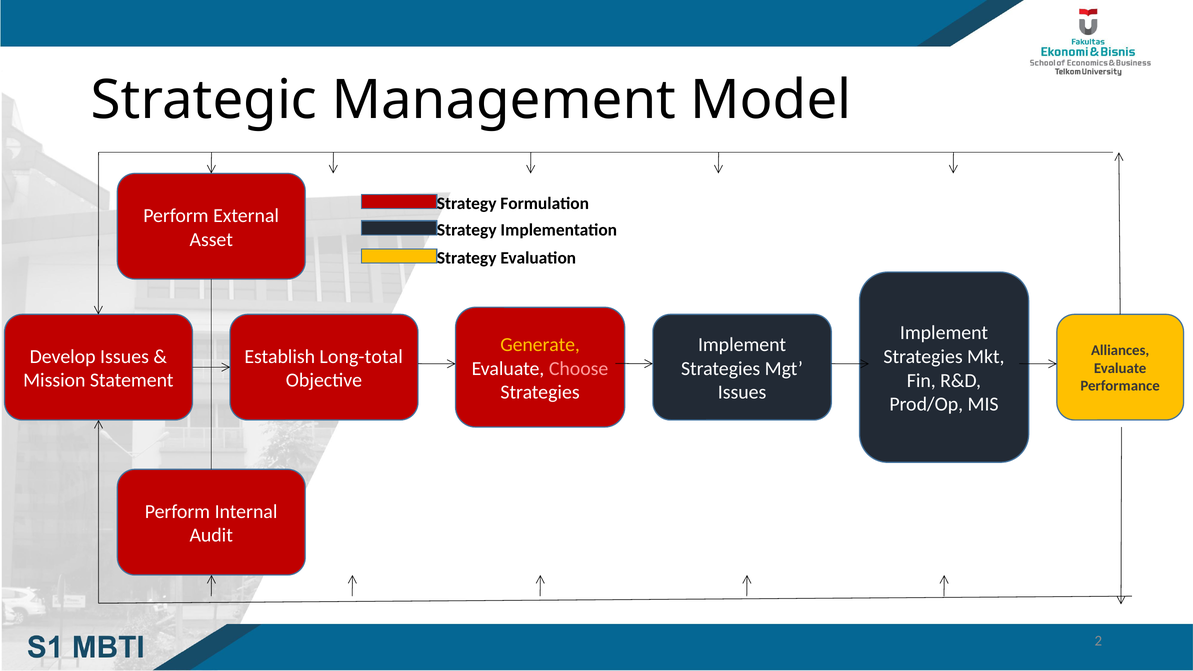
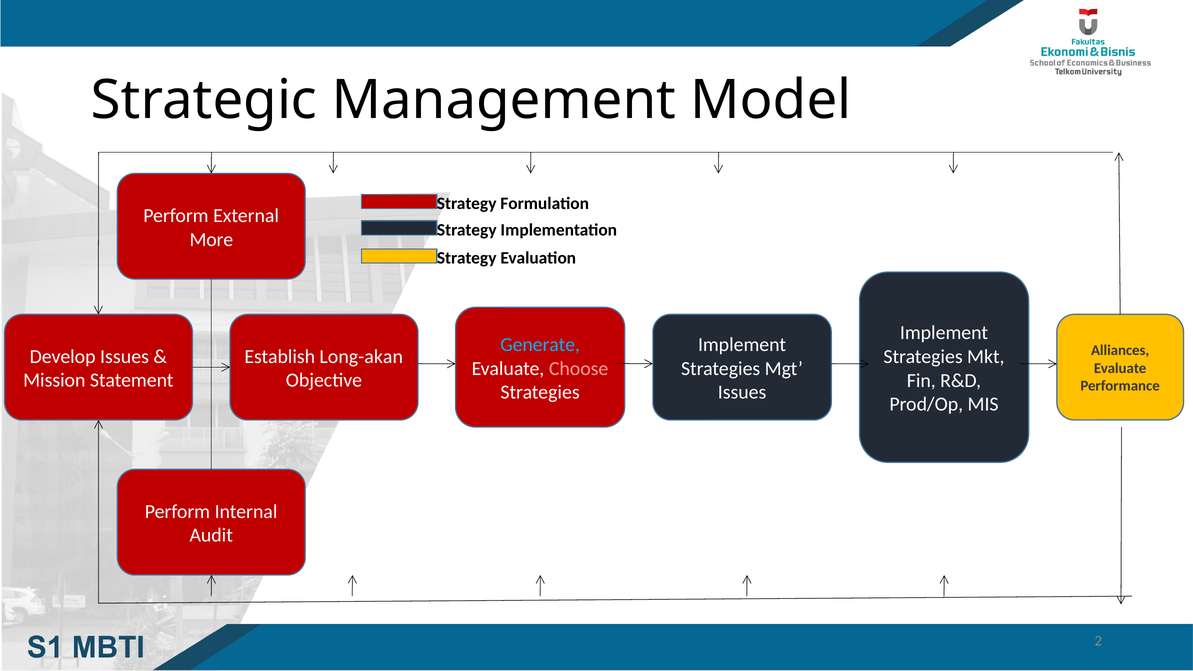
Asset: Asset -> More (211, 240)
Generate colour: yellow -> light blue (540, 345)
Long-total: Long-total -> Long-akan (361, 357)
